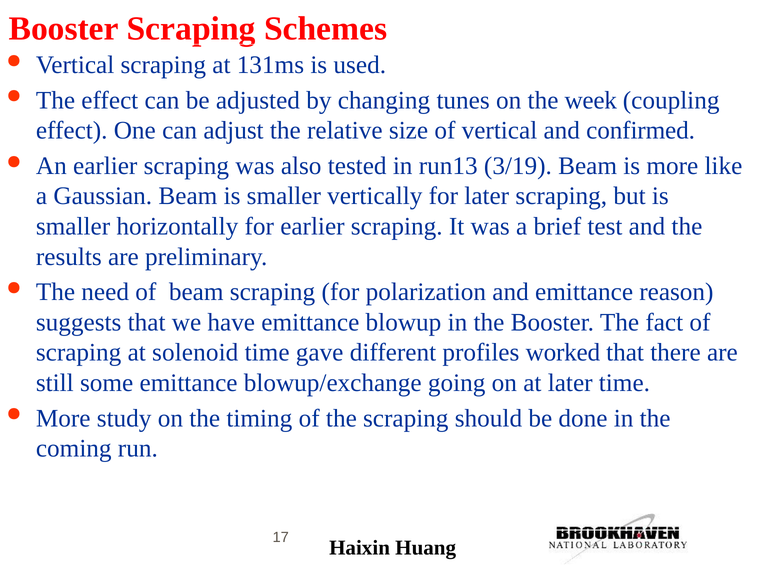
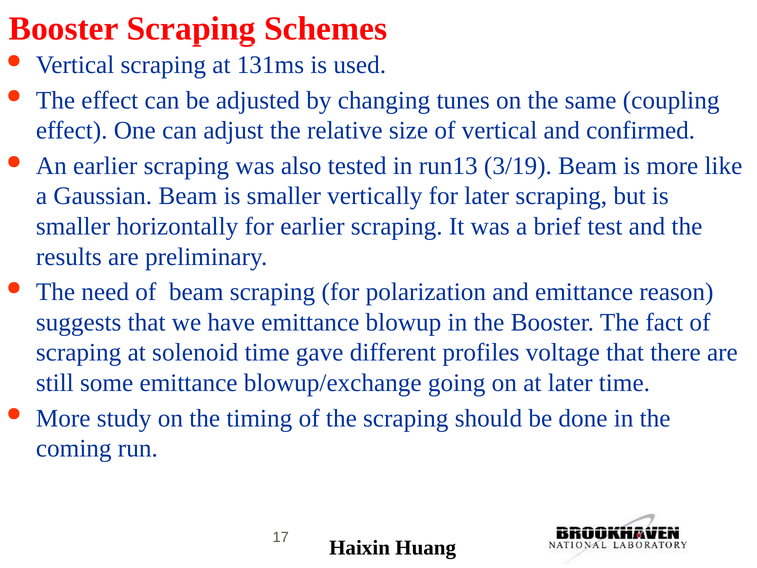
week: week -> same (591, 100)
worked: worked -> voltage (563, 352)
